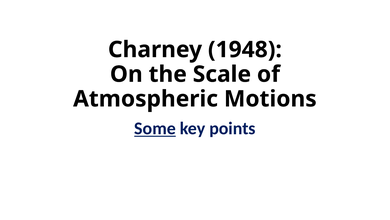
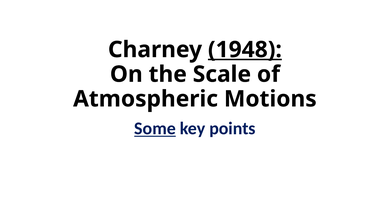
1948 underline: none -> present (245, 50)
